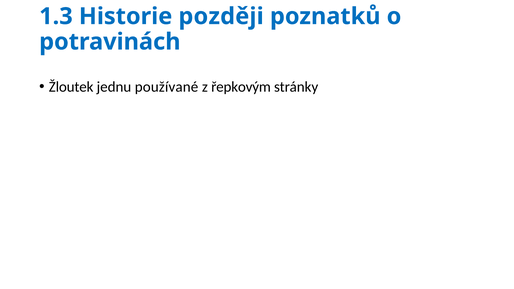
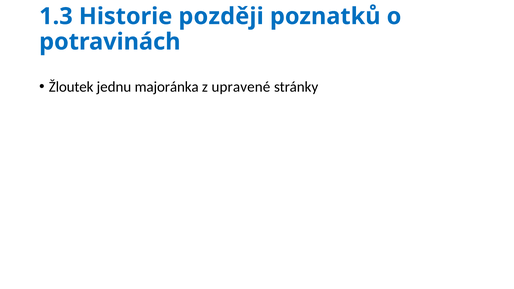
používané: používané -> majoránka (167, 87)
řepkovým: řepkovým -> upravené (241, 87)
